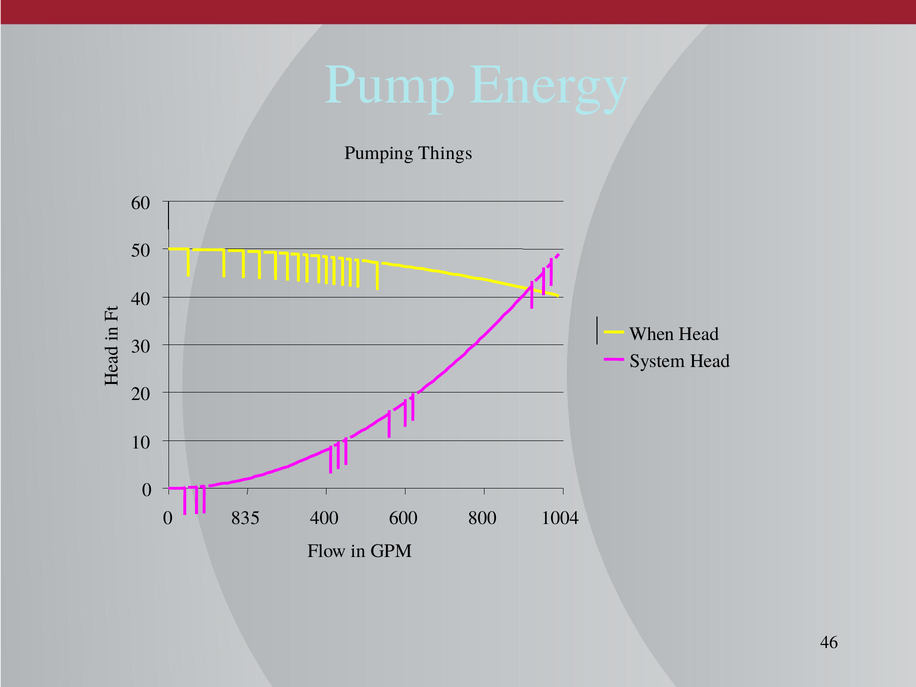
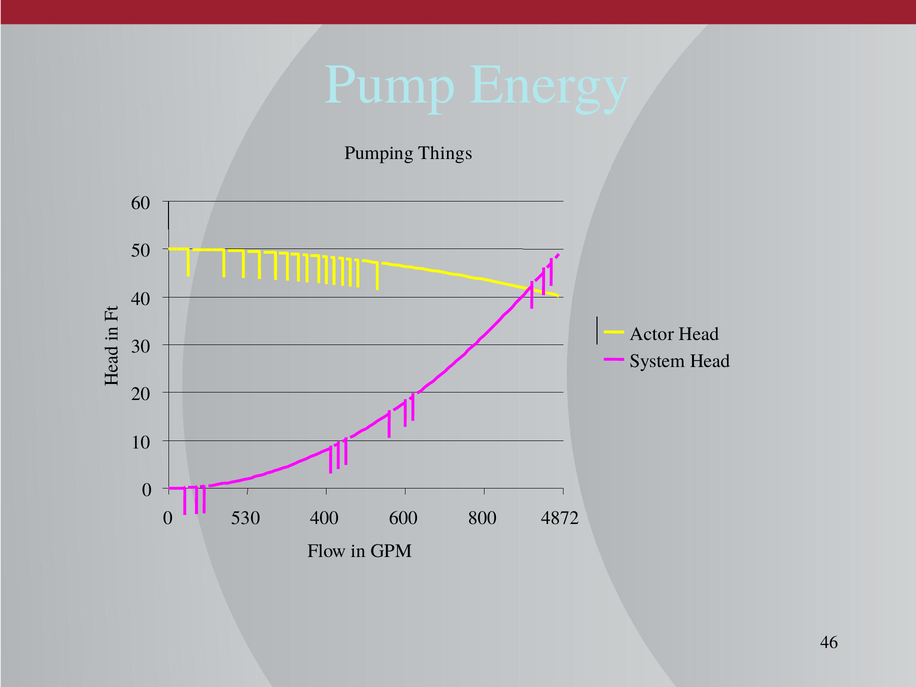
When: When -> Actor (652, 334)
835: 835 -> 530 (246, 518)
1004: 1004 -> 4872 (560, 518)
